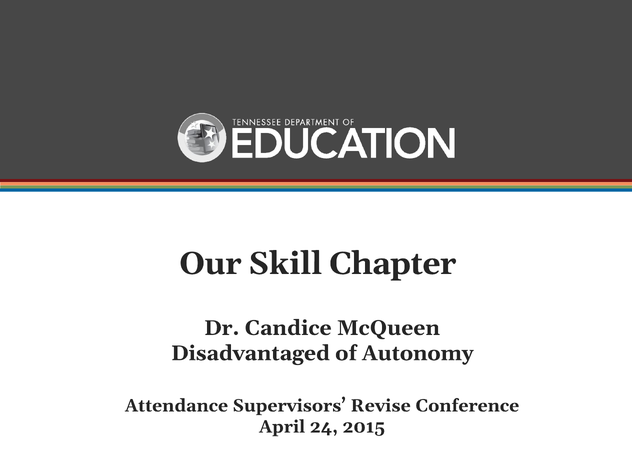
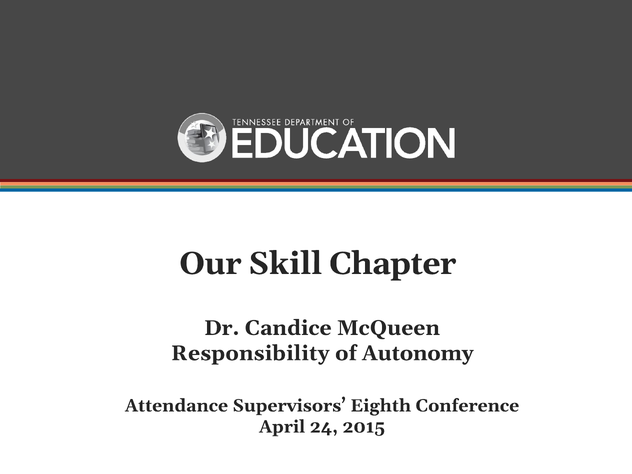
Disadvantaged: Disadvantaged -> Responsibility (250, 353)
Revise: Revise -> Eighth (381, 406)
